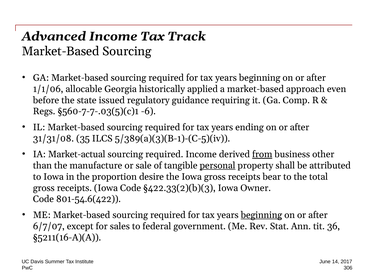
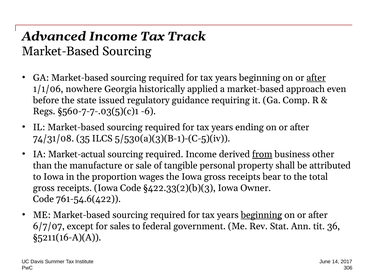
after underline: none -> present (316, 78)
allocable: allocable -> nowhere (84, 89)
31/31/08: 31/31/08 -> 74/31/08 (54, 139)
5/389(a)(3)(B-1)-(C-5)(iv: 5/389(a)(3)(B-1)-(C-5)(iv -> 5/530(a)(3)(B-1)-(C-5)(iv (172, 139)
personal underline: present -> none (218, 166)
desire: desire -> wages (151, 177)
801-54.6(422: 801-54.6(422 -> 761-54.6(422 (88, 200)
